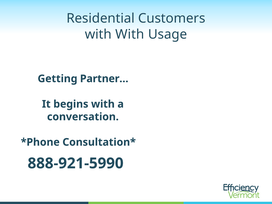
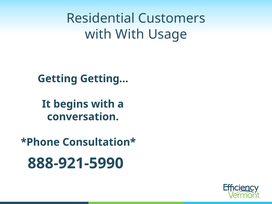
Partner…: Partner… -> Getting… (104, 79)
